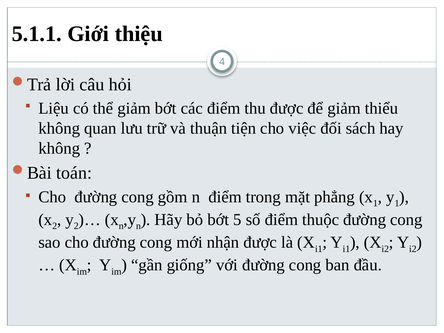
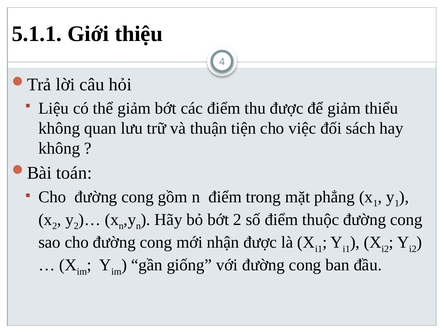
bớt 5: 5 -> 2 (237, 220)
